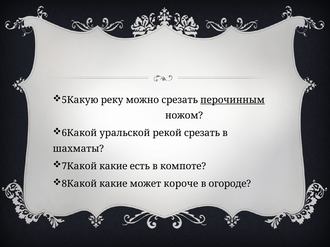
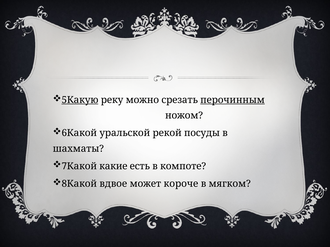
5Какую underline: none -> present (80, 100)
рекой срезать: срезать -> посуды (202, 133)
8Какой какие: какие -> вдвое (113, 184)
огороде: огороде -> мягком (230, 184)
